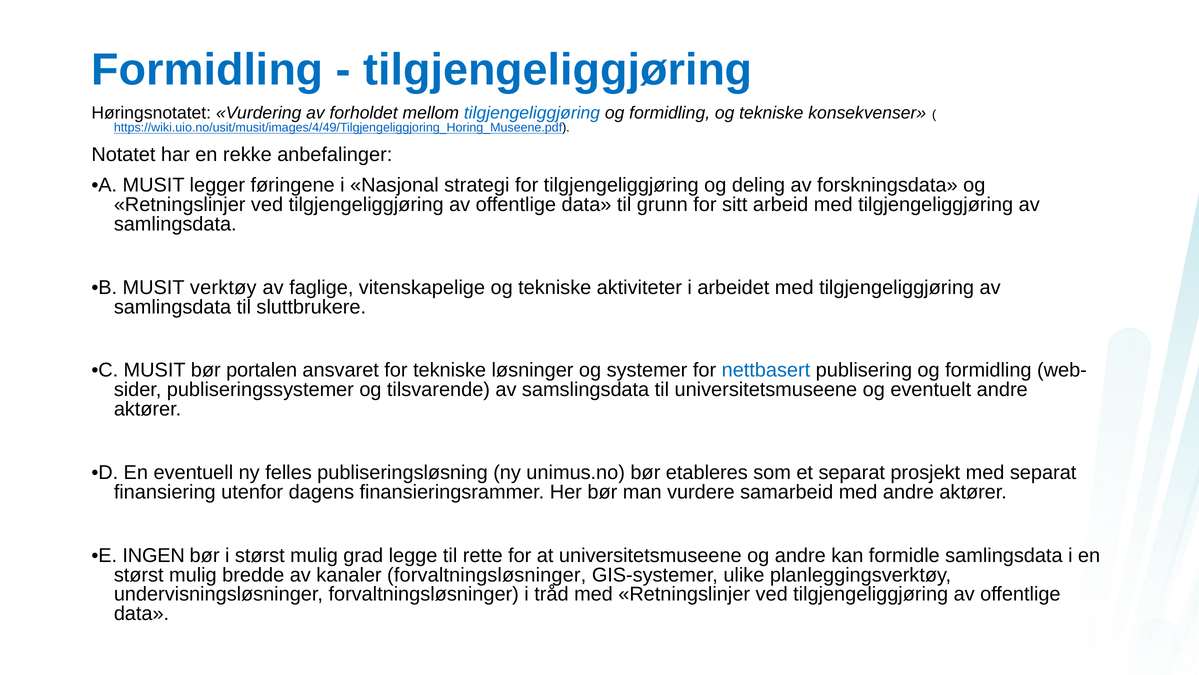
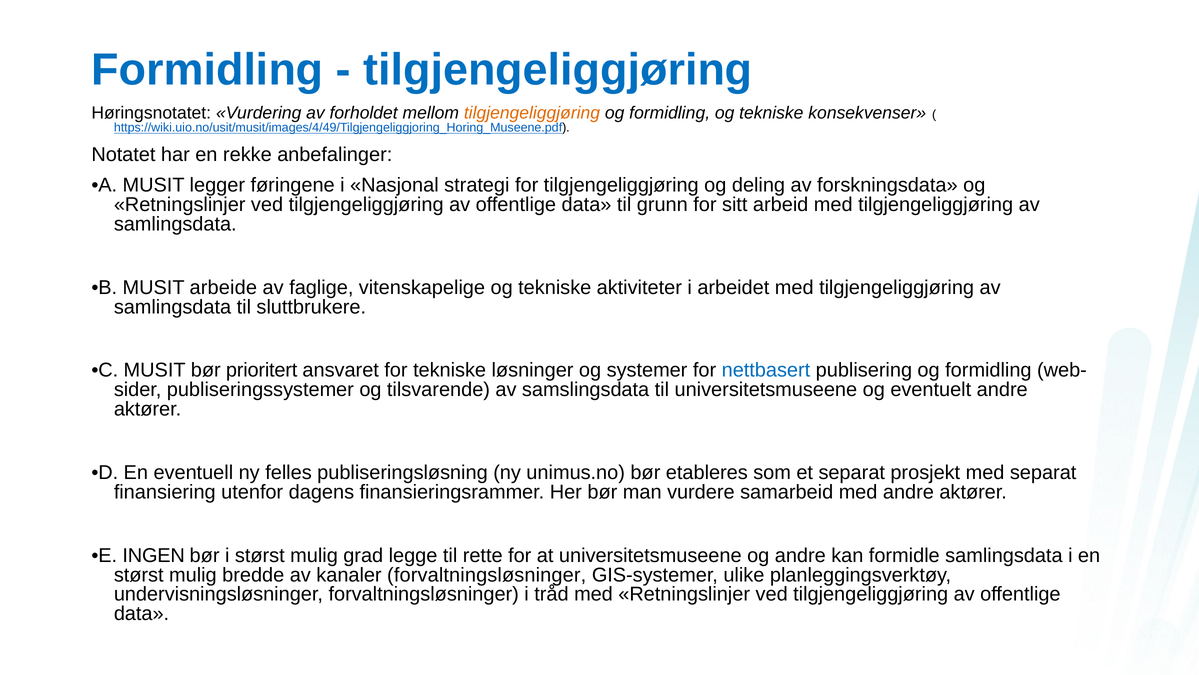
tilgjengeliggjøring colour: blue -> orange (532, 113)
verktøy: verktøy -> arbeide (223, 287)
portalen: portalen -> prioritert (262, 370)
